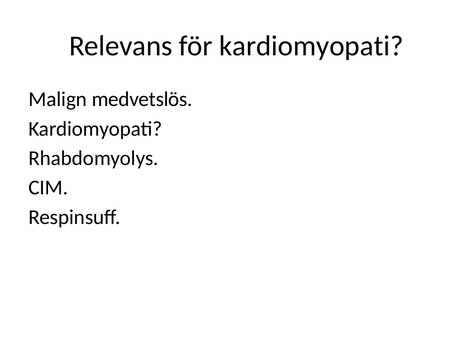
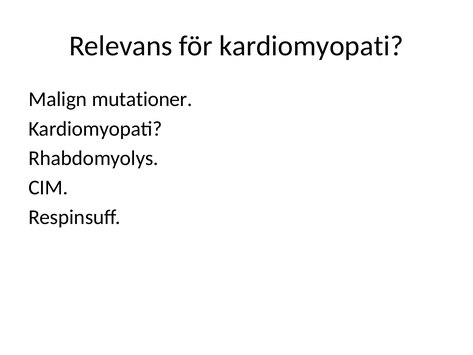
medvetslös: medvetslös -> mutationer (142, 99)
